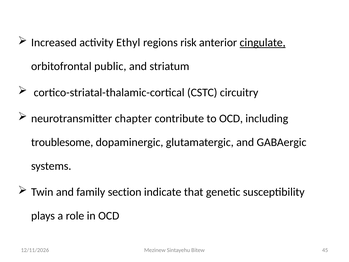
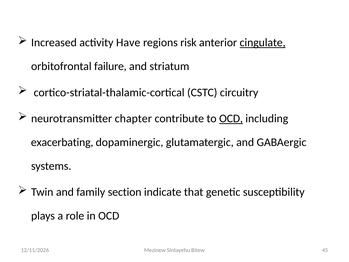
Ethyl: Ethyl -> Have (128, 43)
public: public -> failure (110, 66)
OCD underline: none -> present (231, 118)
troublesome: troublesome -> exacerbating (62, 142)
